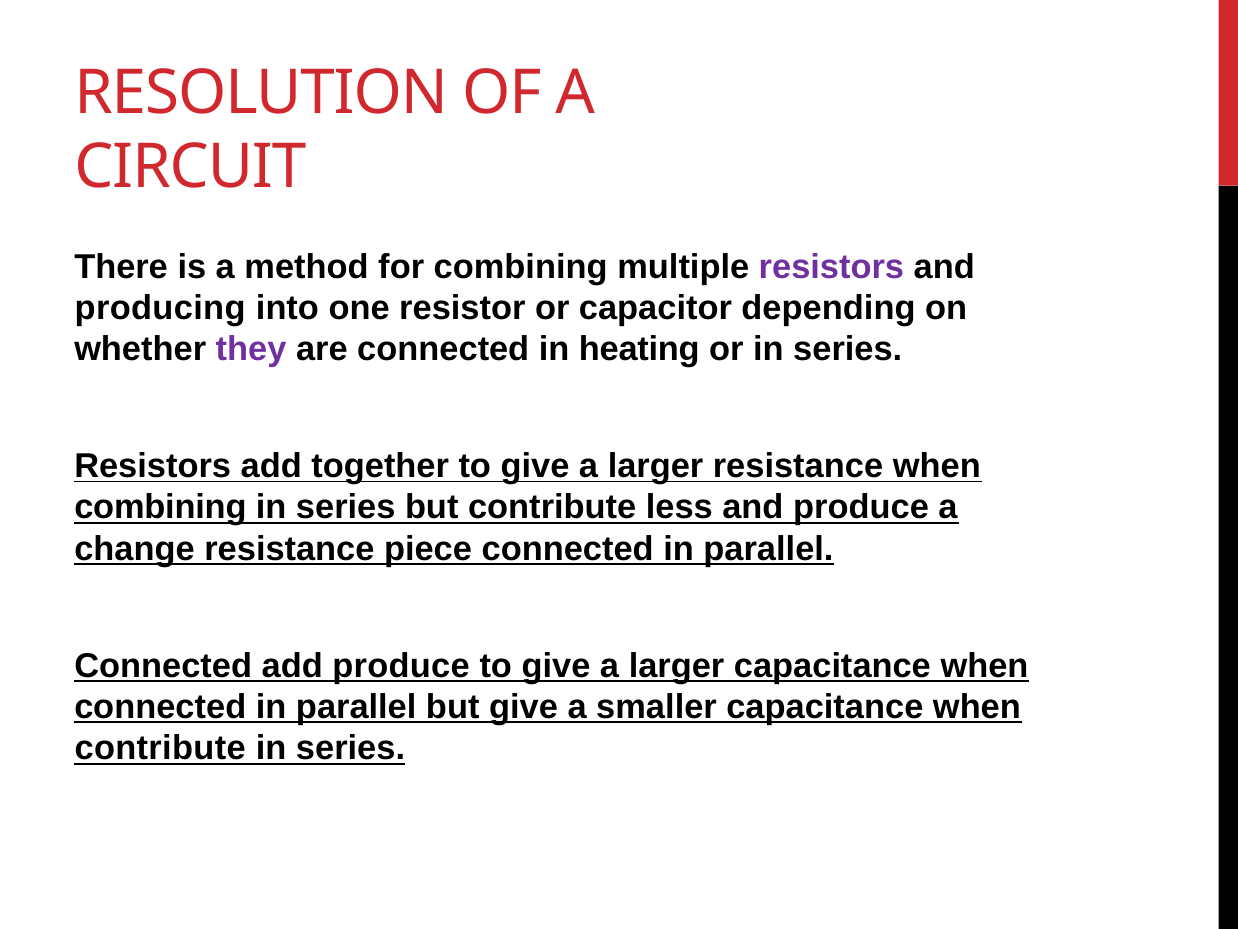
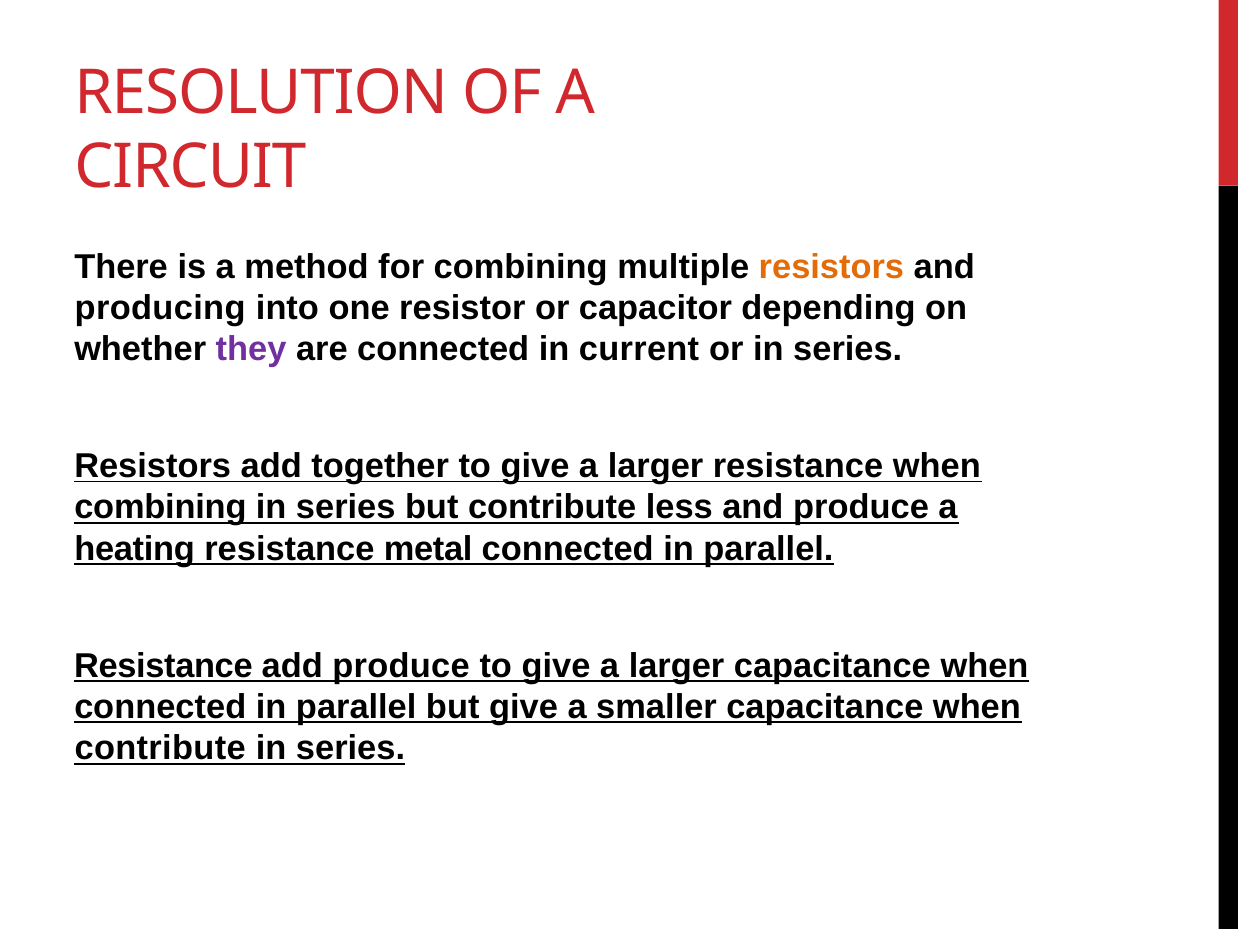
resistors colour: purple -> orange (831, 267)
heating: heating -> current (639, 349)
change: change -> heating (135, 549)
piece: piece -> metal (428, 549)
Connected: Connected -> Resistance (163, 666)
